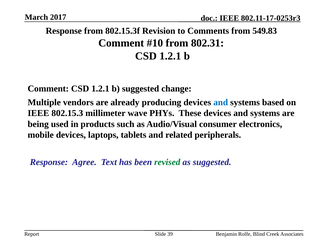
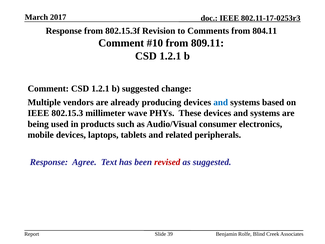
549.83: 549.83 -> 804.11 (265, 31)
802.31: 802.31 -> 809.11 (207, 43)
revised colour: green -> red (167, 162)
